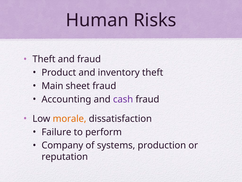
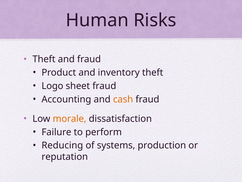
Main: Main -> Logo (52, 86)
cash colour: purple -> orange (123, 99)
Company: Company -> Reducing (62, 145)
